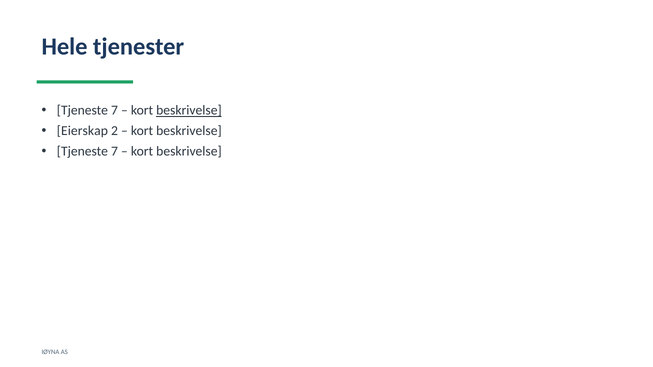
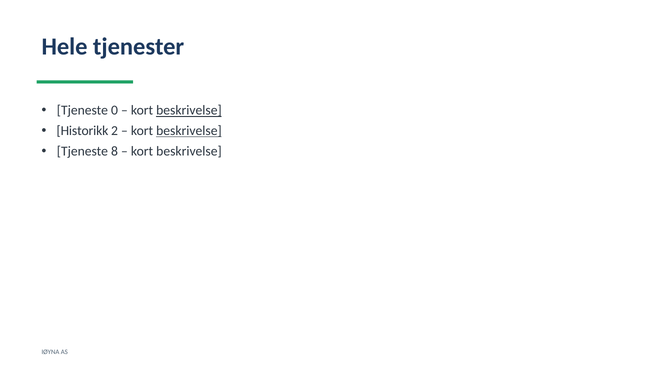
7: 7 -> 0 (114, 111)
Eierskap: Eierskap -> Historikk (83, 131)
beskrivelse underline: none -> present (189, 131)
7: 7 -> 8 (114, 151)
